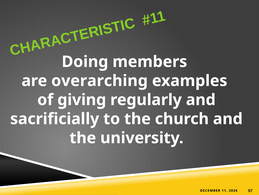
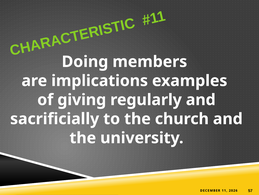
overarching: overarching -> implications (100, 80)
